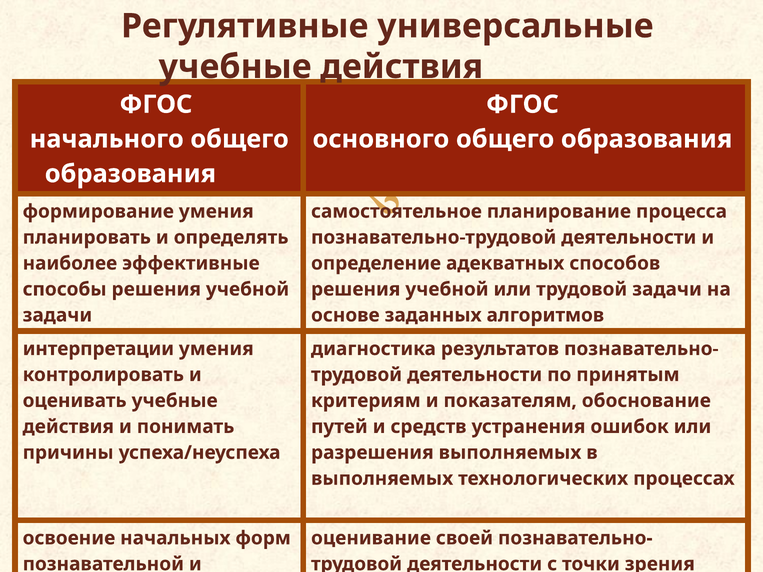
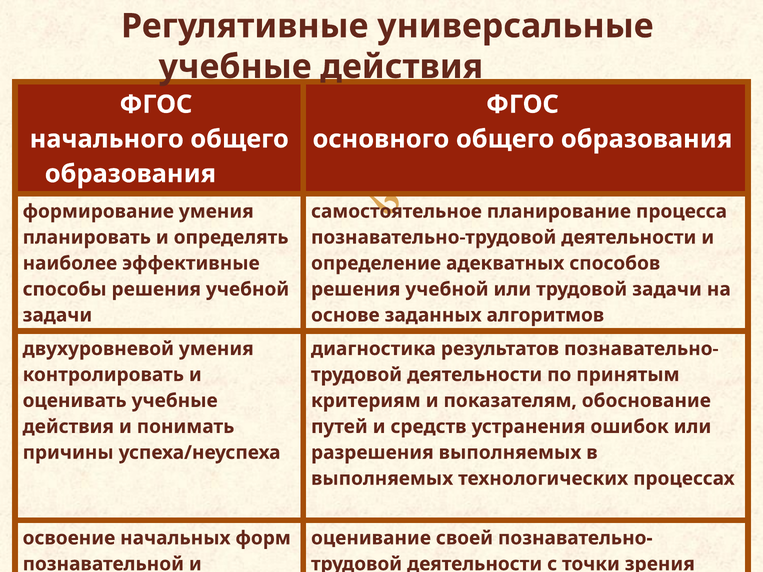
интерпретации: интерпретации -> двухуровневой (98, 349)
